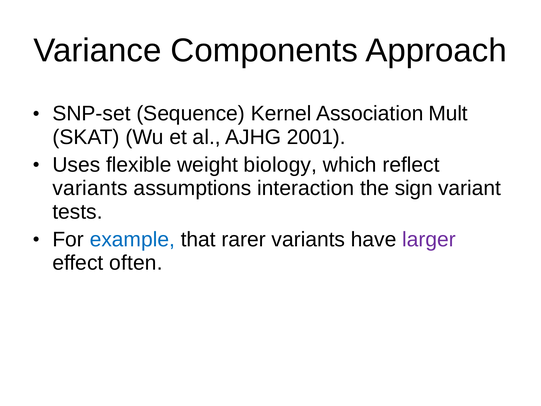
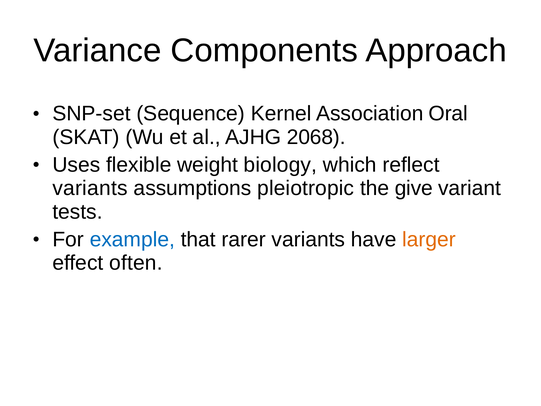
Mult: Mult -> Oral (448, 114)
2001: 2001 -> 2068 (316, 137)
interaction: interaction -> pleiotropic (306, 188)
sign: sign -> give (414, 188)
larger colour: purple -> orange (429, 239)
